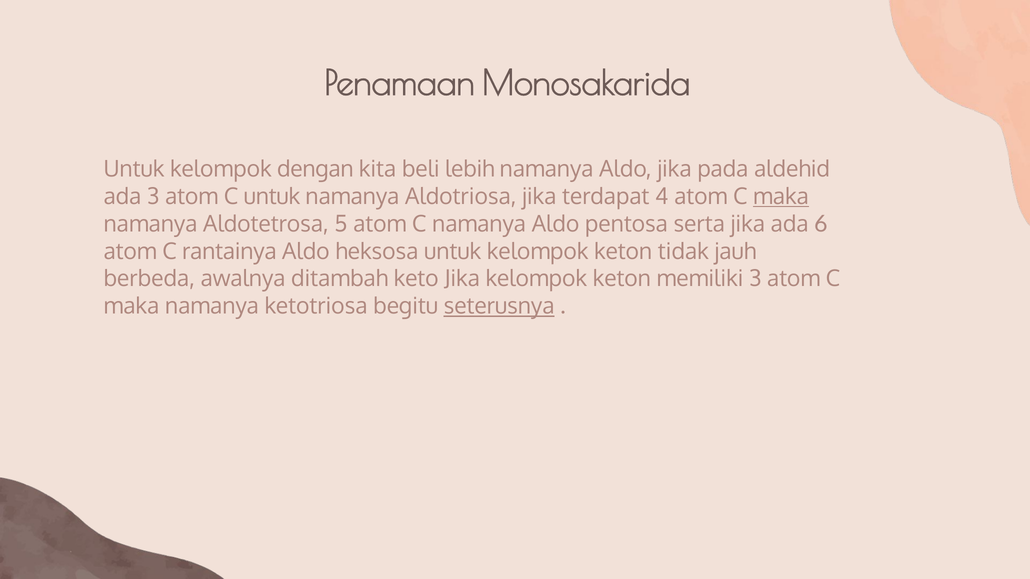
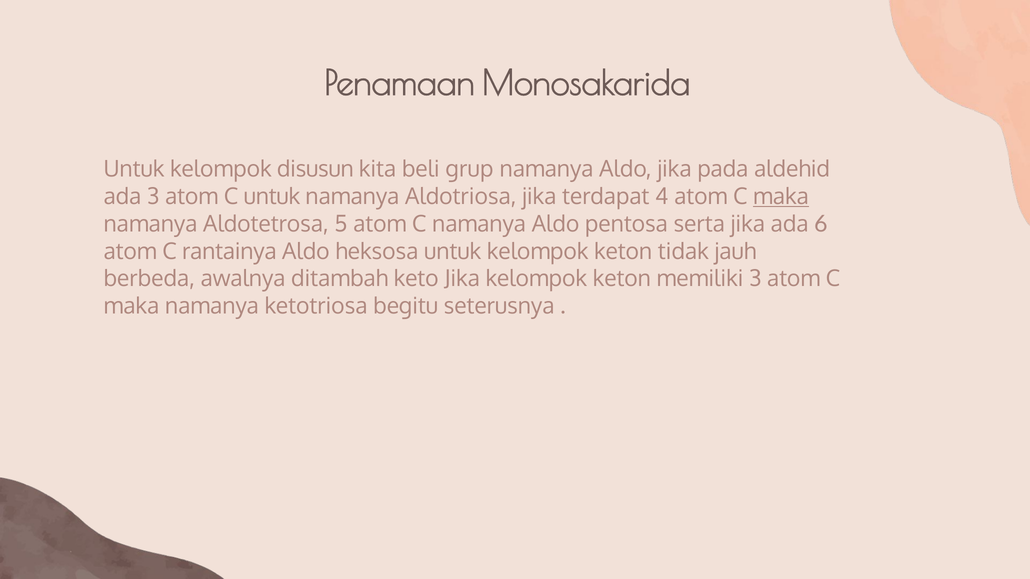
dengan: dengan -> disusun (315, 169)
lebih: lebih -> grup (470, 169)
seterusnya underline: present -> none (499, 307)
